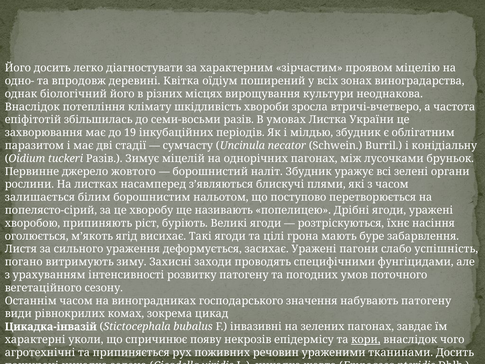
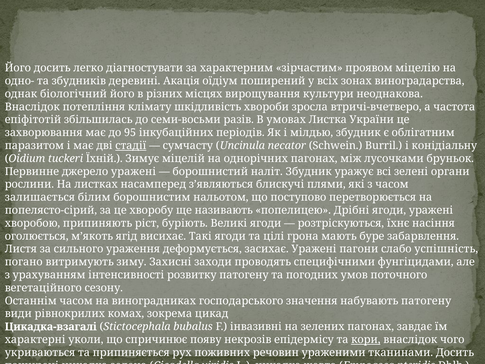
впродовж: впродовж -> збудників (79, 81)
Квітка: Квітка -> Акація (181, 81)
19: 19 -> 95 (130, 133)
стадії underline: none -> present (131, 145)
tuckeri Разів: Разів -> Їхній (104, 158)
джерело жовтого: жовтого -> уражені (134, 171)
Цикадка-інвазій: Цикадка-інвазій -> Цикадка-взагалі (51, 326)
агротехнічні: агротехнічні -> укриваються (40, 352)
